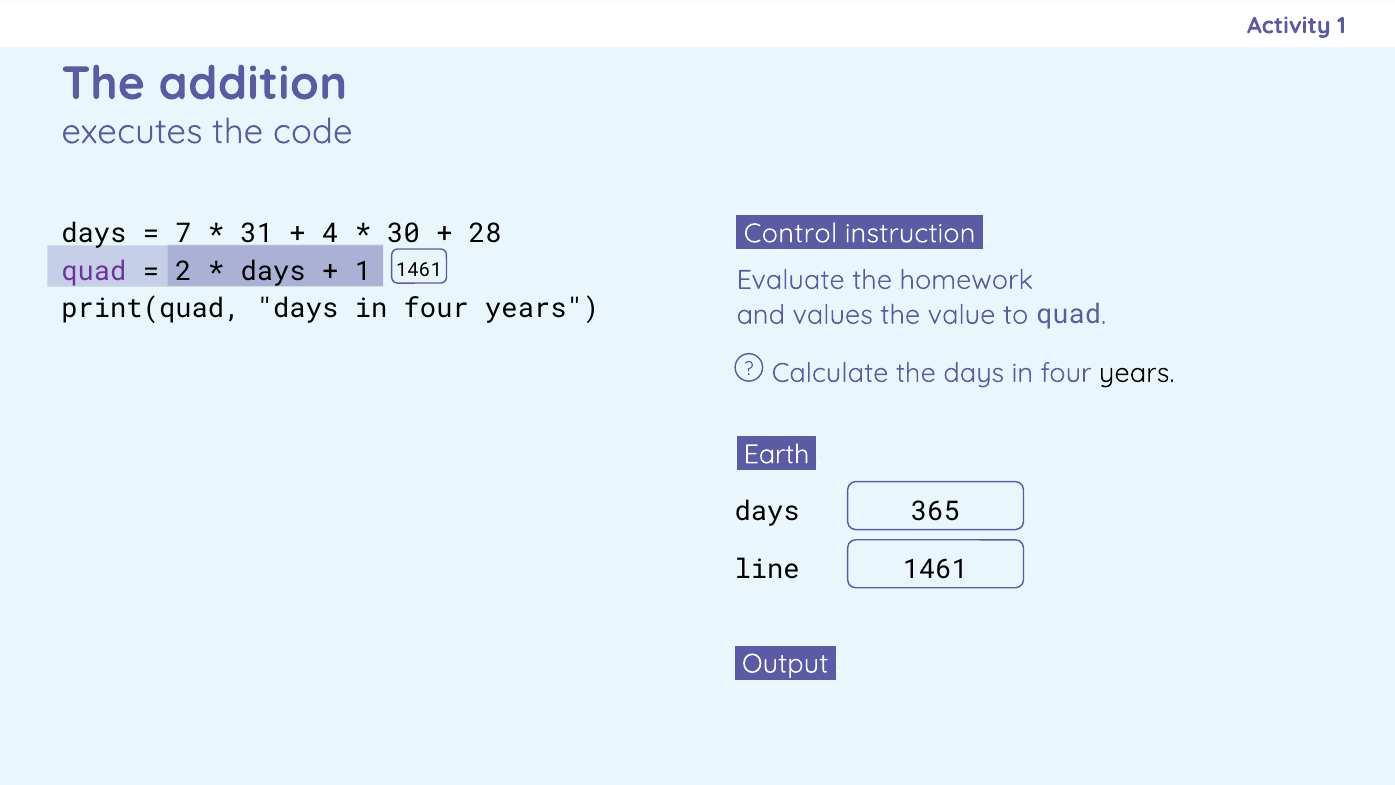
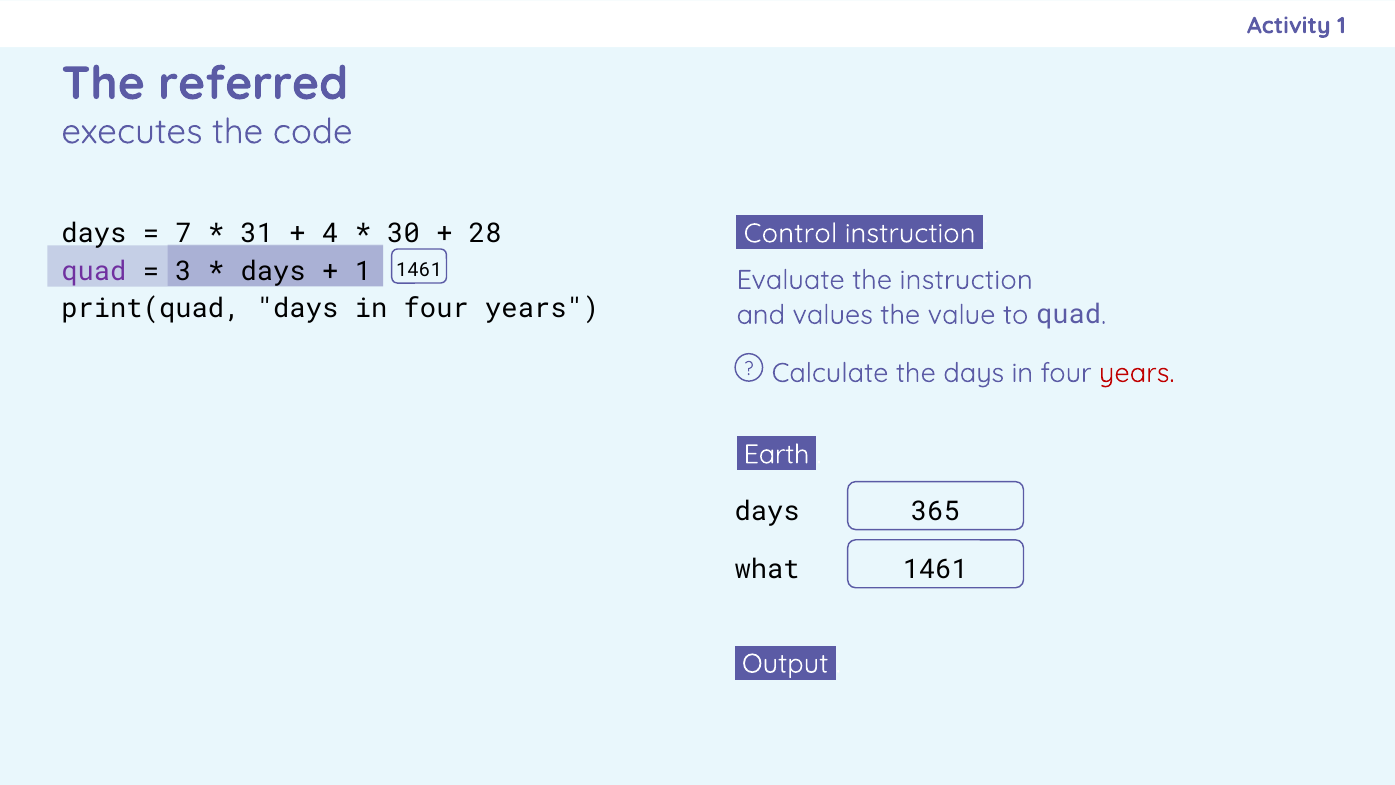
addition: addition -> referred (253, 84)
2: 2 -> 3 (184, 271)
the homework: homework -> instruction (966, 280)
years colour: black -> red (1137, 373)
line: line -> what (767, 569)
